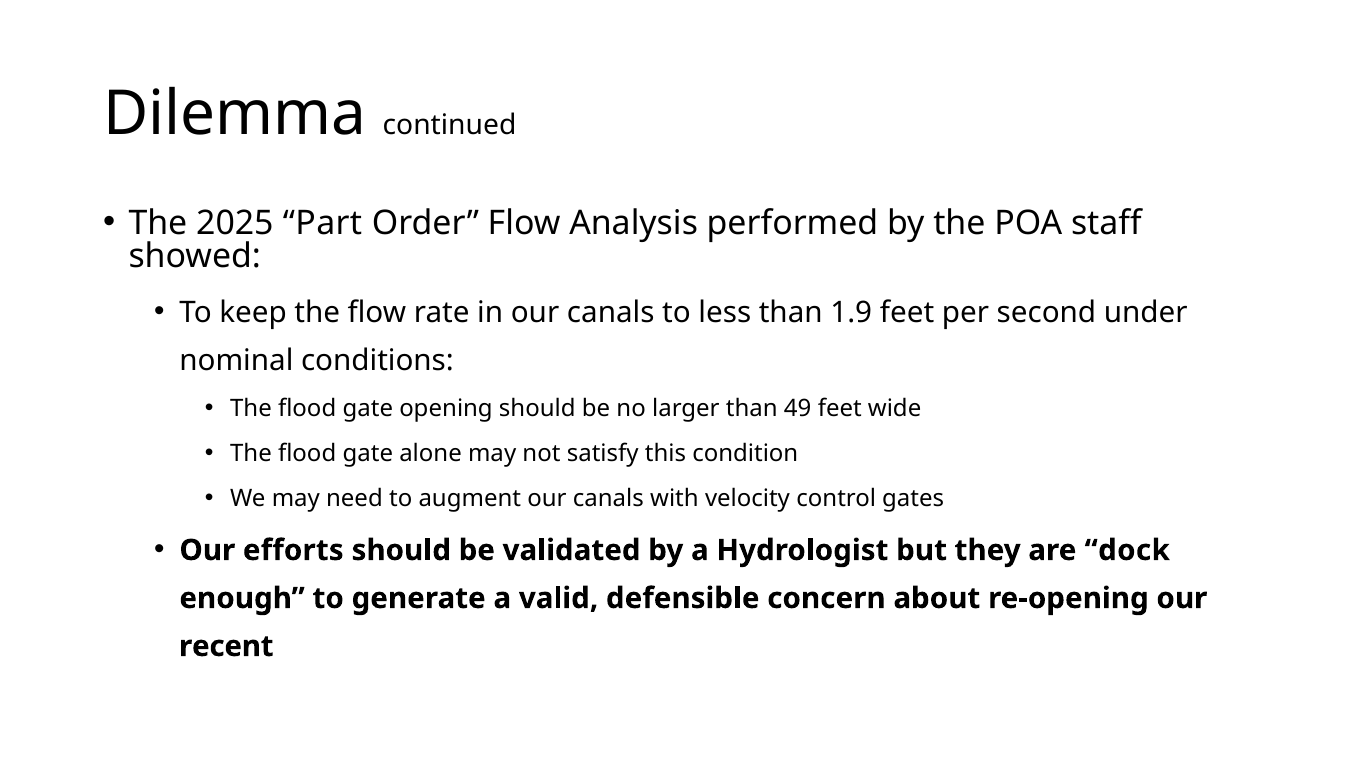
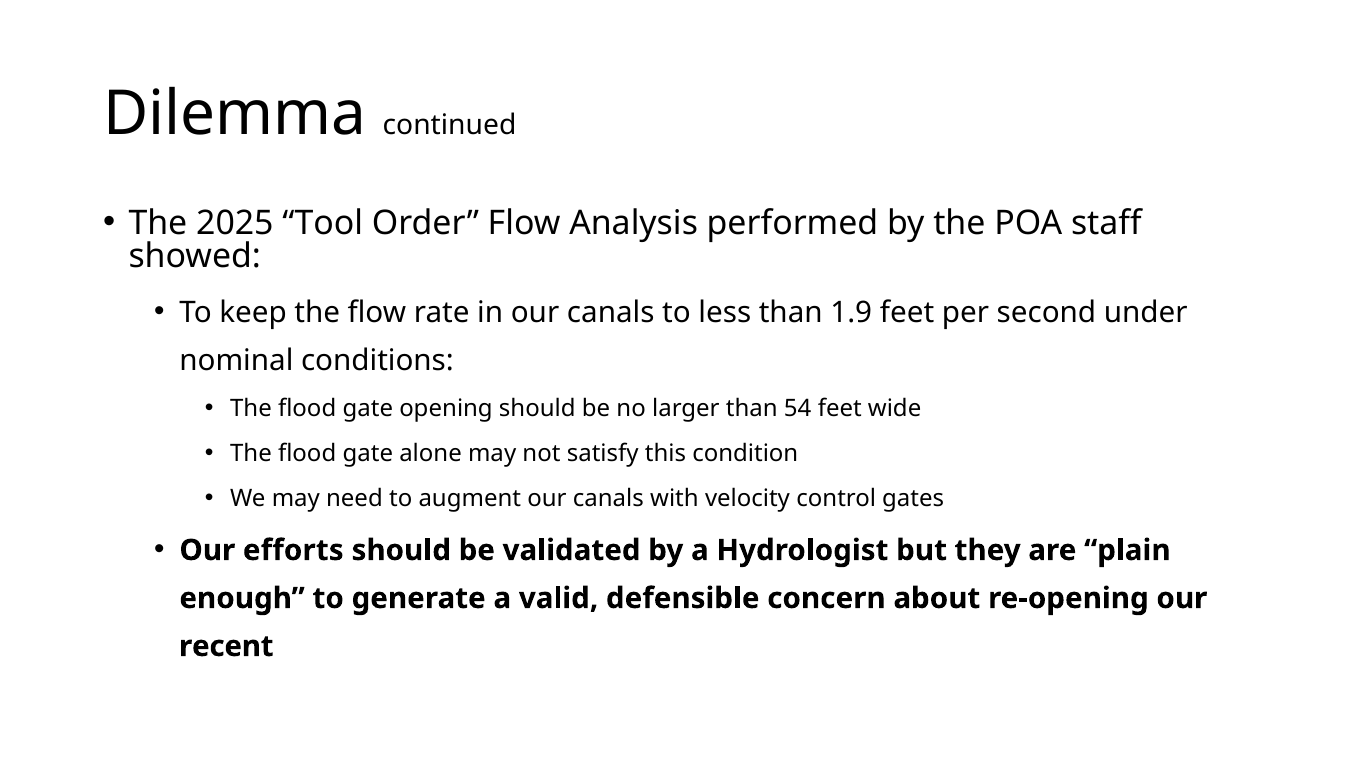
Part: Part -> Tool (323, 223)
49: 49 -> 54 (798, 408)
dock: dock -> plain (1127, 550)
